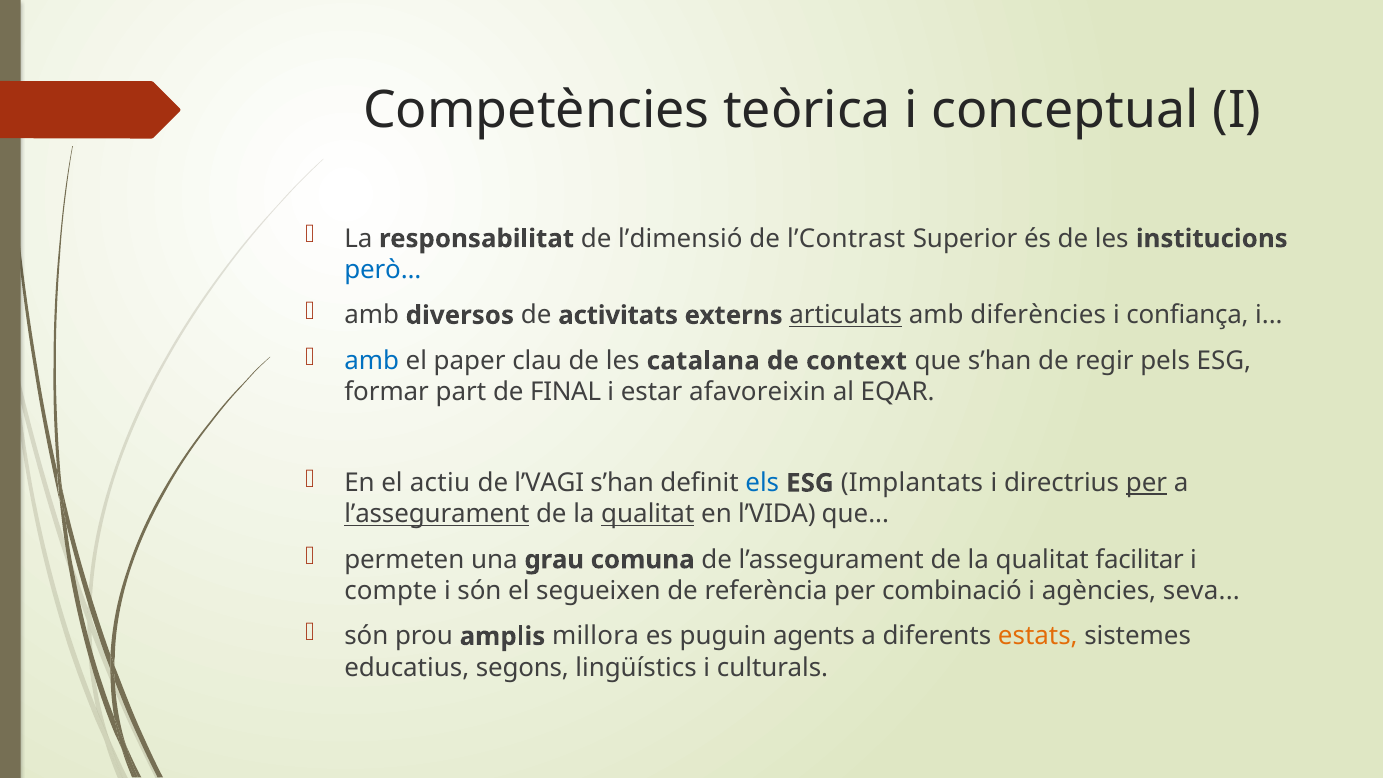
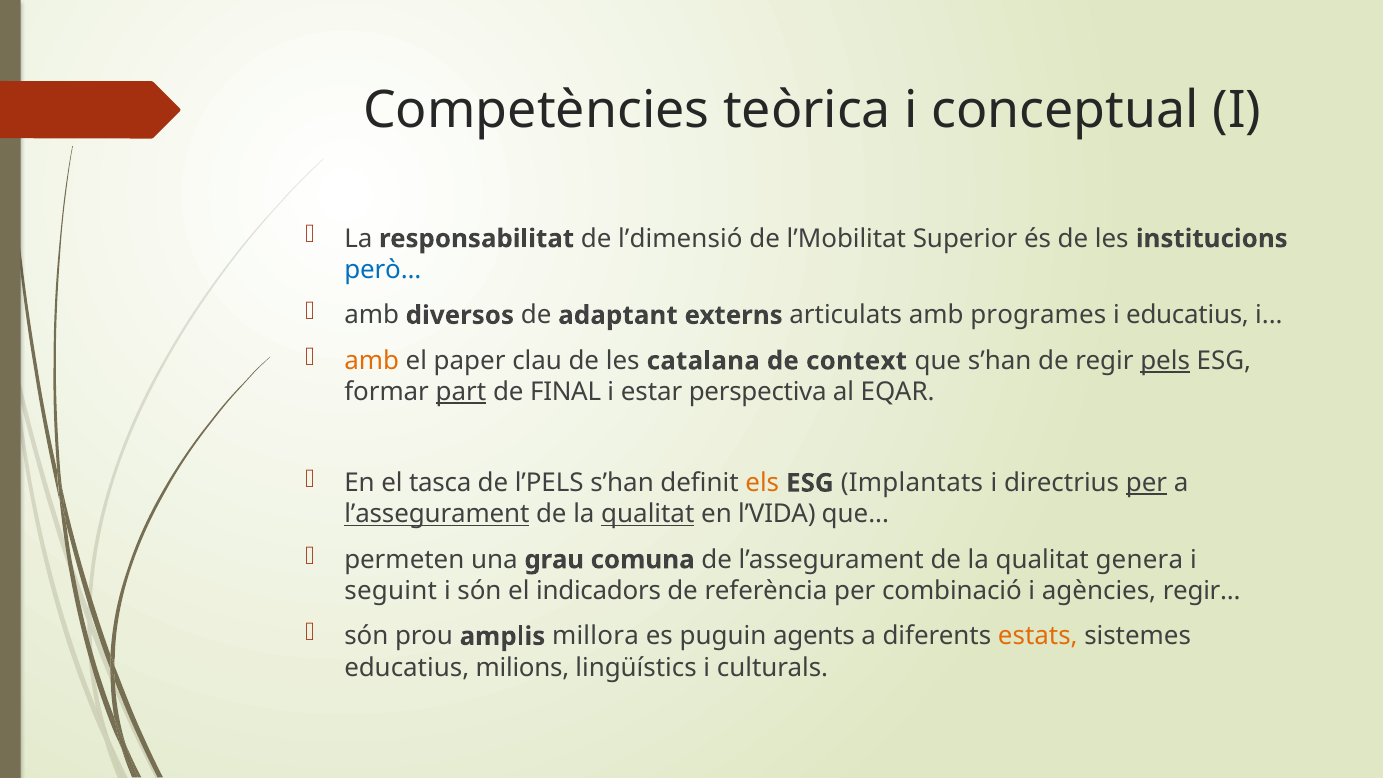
l’Contrast: l’Contrast -> l’Mobilitat (846, 239)
activitats: activitats -> adaptant (618, 315)
articulats underline: present -> none (846, 315)
diferències: diferències -> programes (1038, 315)
i confiança: confiança -> educatius (1188, 315)
amb colour: blue -> orange (372, 361)
pels underline: none -> present (1165, 361)
part underline: none -> present (461, 392)
afavoreixin: afavoreixin -> perspectiva (758, 392)
actiu: actiu -> tasca (440, 483)
l’VAGI: l’VAGI -> l’PELS (549, 483)
els colour: blue -> orange (762, 483)
facilitar: facilitar -> genera (1139, 560)
compte: compte -> seguint (391, 591)
segueixen: segueixen -> indicadors (599, 591)
agències seva: seva -> regir (1202, 591)
segons: segons -> milions (522, 667)
